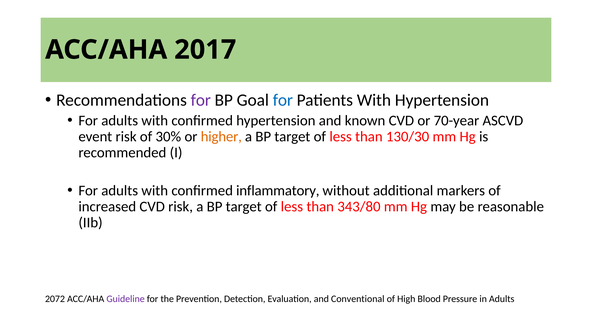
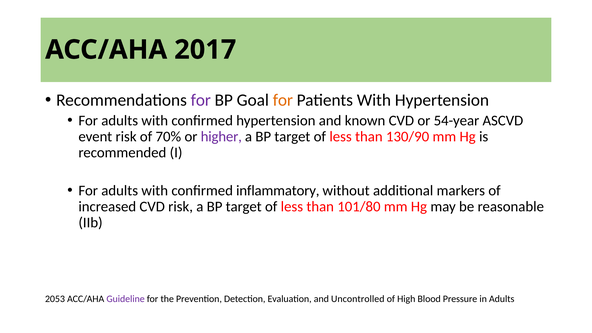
for colour: blue -> orange (283, 100)
70-year: 70-year -> 54-year (456, 120)
30%: 30% -> 70% (168, 136)
higher colour: orange -> purple (221, 136)
130/30: 130/30 -> 130/90 (408, 136)
343/80: 343/80 -> 101/80 (359, 207)
2072: 2072 -> 2053 (55, 299)
Conventional: Conventional -> Uncontrolled (358, 299)
